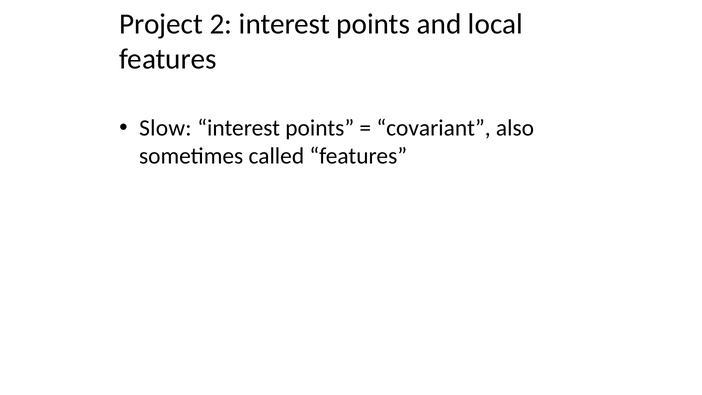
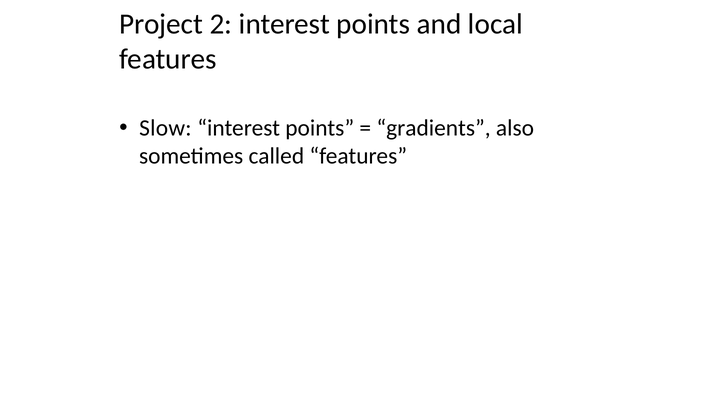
covariant: covariant -> gradients (434, 128)
